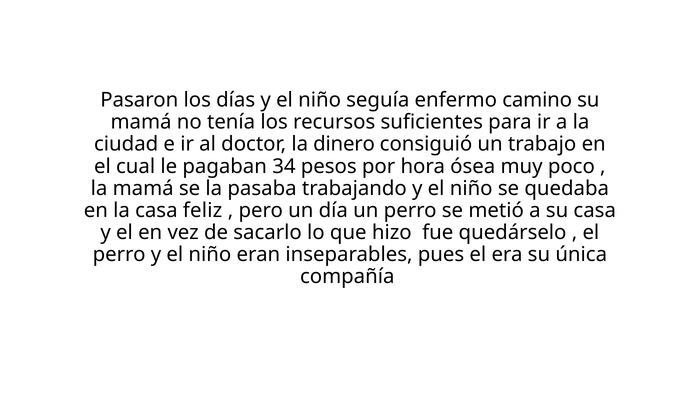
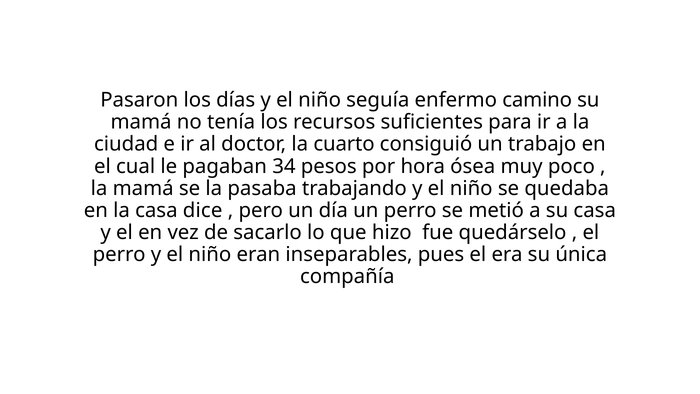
dinero: dinero -> cuarto (344, 144)
feliz: feliz -> dice (203, 210)
